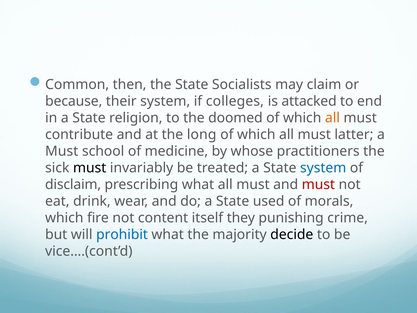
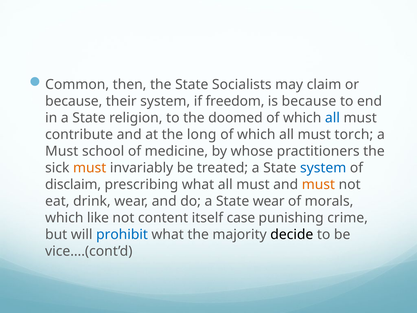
colleges: colleges -> freedom (235, 101)
is attacked: attacked -> because (309, 101)
all colour: orange -> blue (332, 118)
latter: latter -> torch (354, 134)
must colour: black -> orange (90, 168)
must colour: red -> orange (318, 184)
State used: used -> wear (269, 201)
fire: fire -> like (98, 218)
they: they -> case (241, 218)
